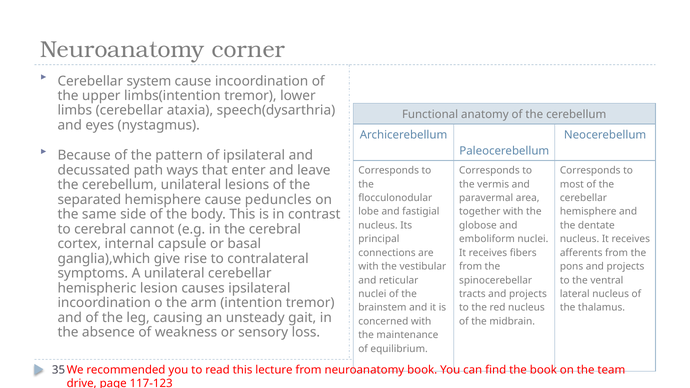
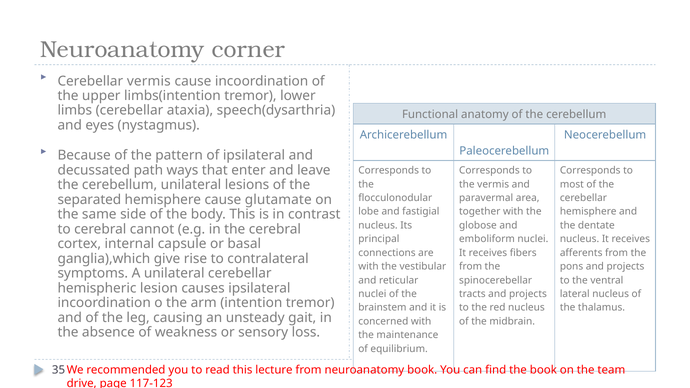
Cerebellar system: system -> vermis (149, 81)
peduncles: peduncles -> glutamate (278, 200)
